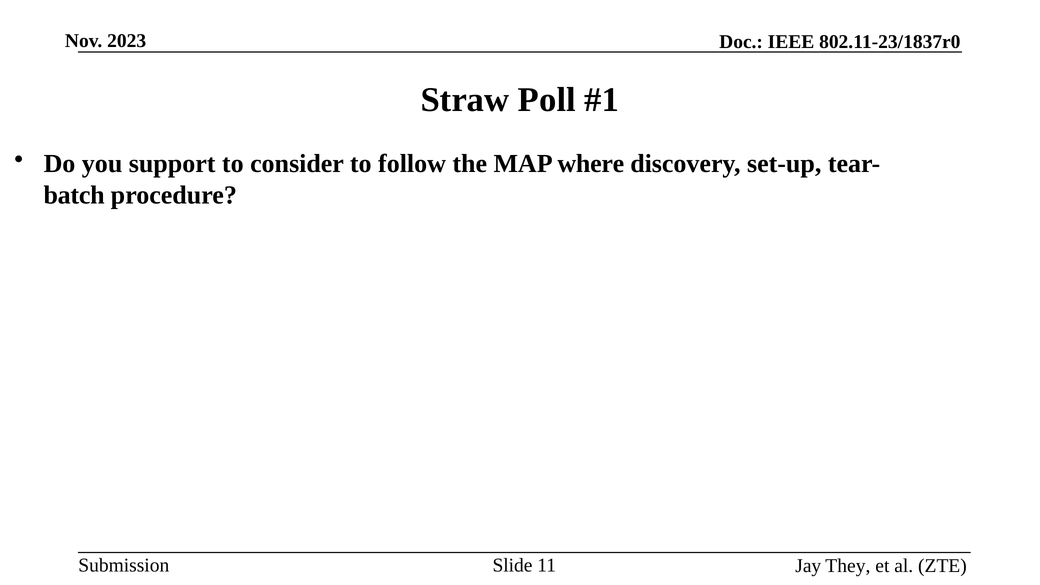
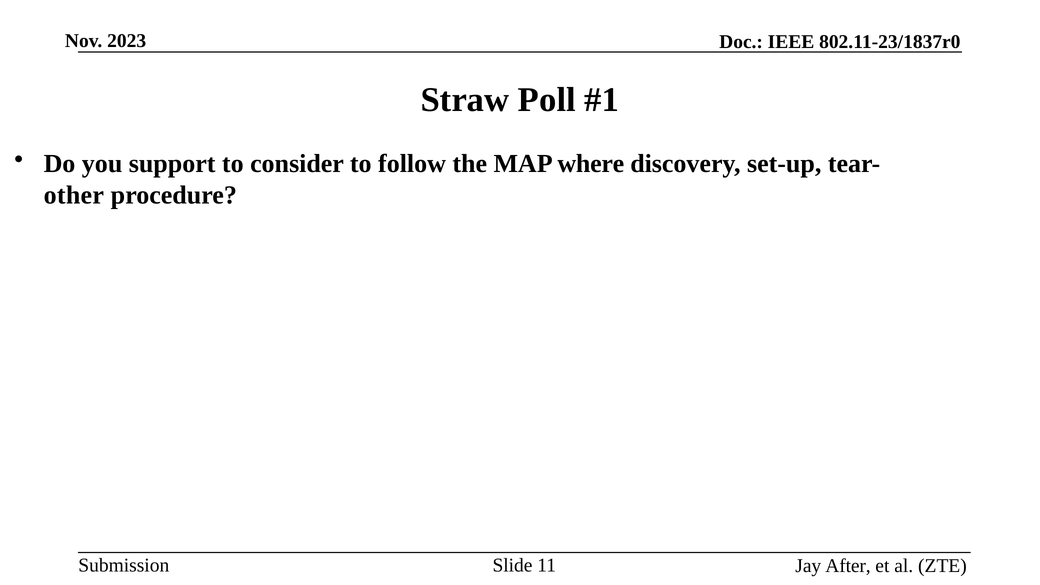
batch: batch -> other (74, 195)
They: They -> After (848, 566)
